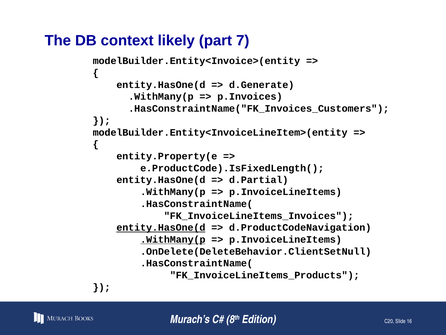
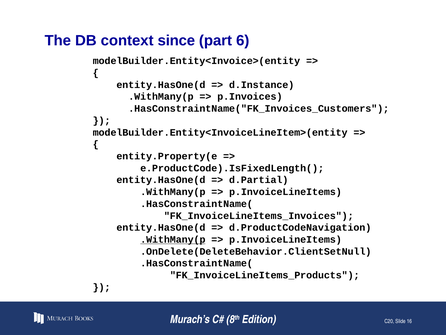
likely: likely -> since (176, 41)
7: 7 -> 6 (243, 41)
d.Generate: d.Generate -> d.Instance (262, 85)
entity.HasOne(d underline: present -> none (161, 227)
